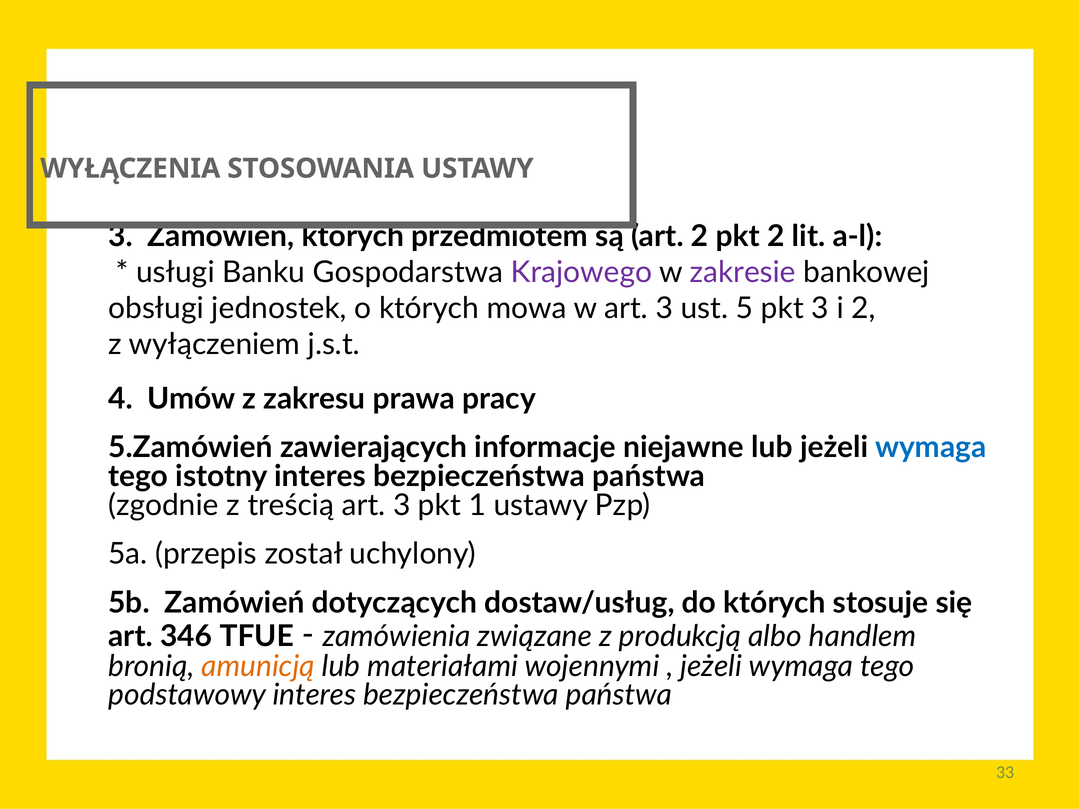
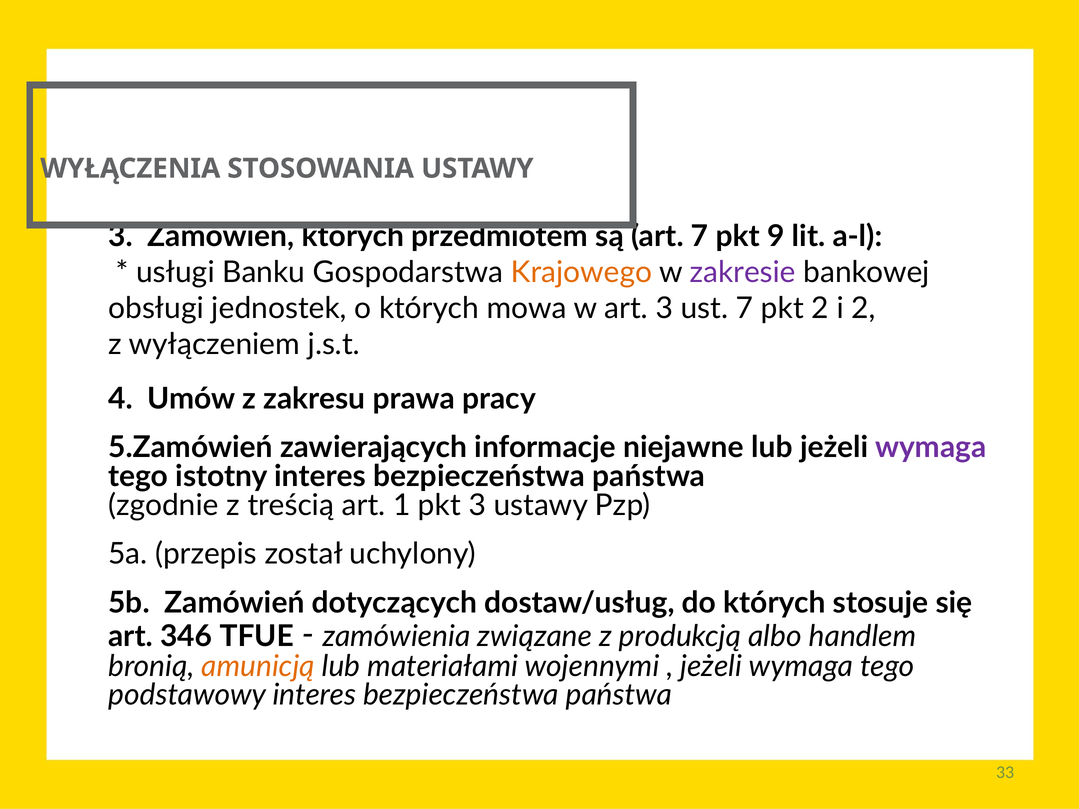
art 2: 2 -> 7 (700, 237)
pkt 2: 2 -> 9 (776, 237)
Krajowego colour: purple -> orange (581, 273)
ust 5: 5 -> 7 (745, 309)
pkt 3: 3 -> 2 (820, 309)
wymaga colour: blue -> purple (931, 448)
treścią art 3: 3 -> 1 (402, 505)
pkt 1: 1 -> 3 (477, 505)
